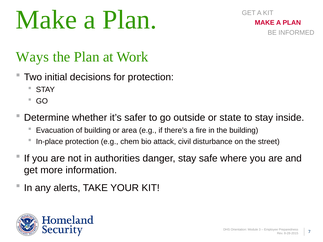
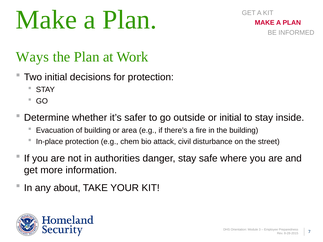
or state: state -> initial (230, 118)
alerts: alerts -> about (67, 188)
